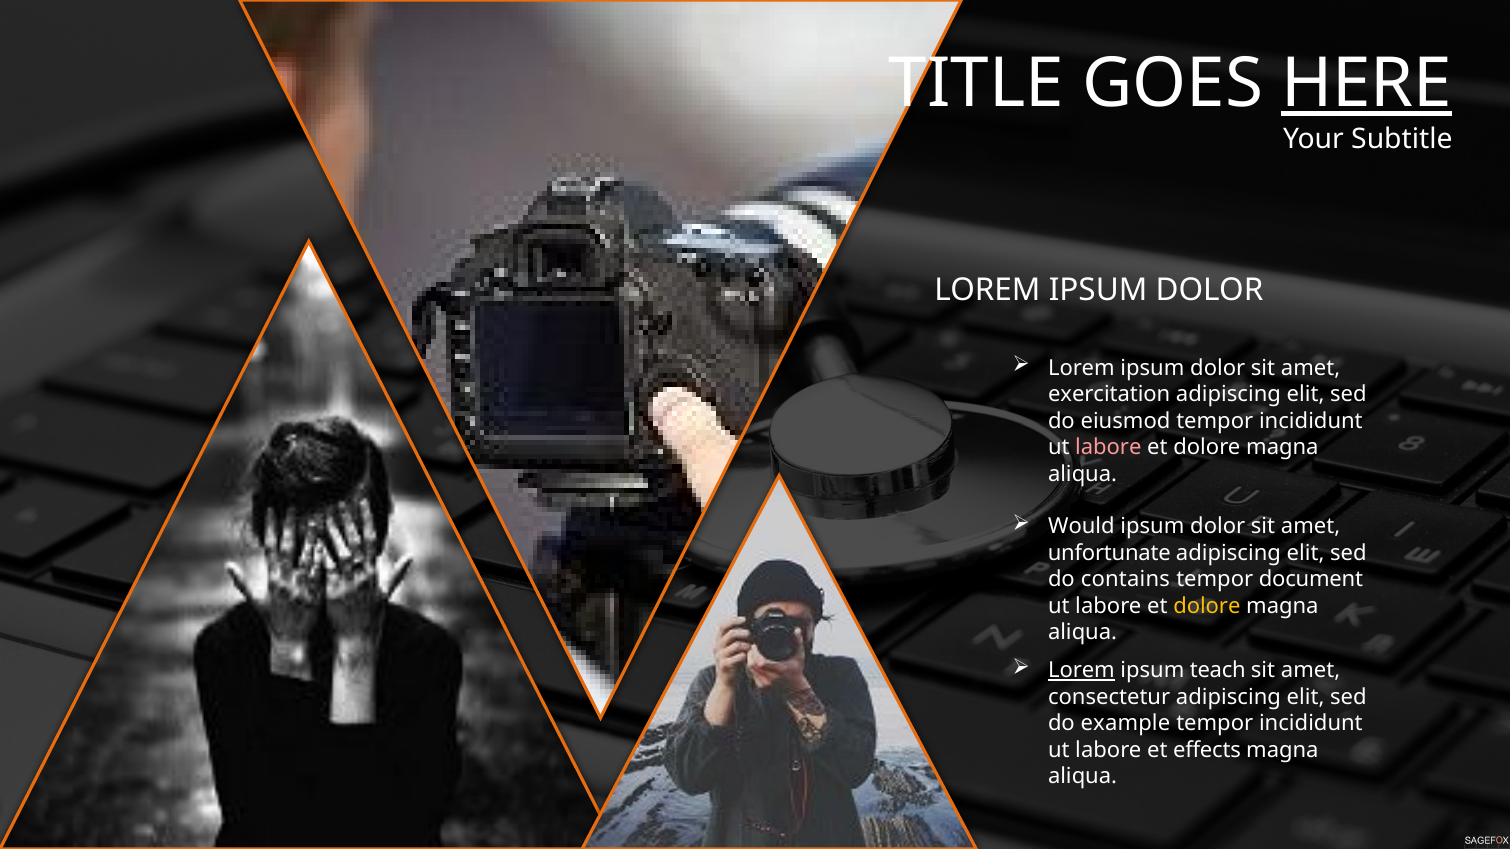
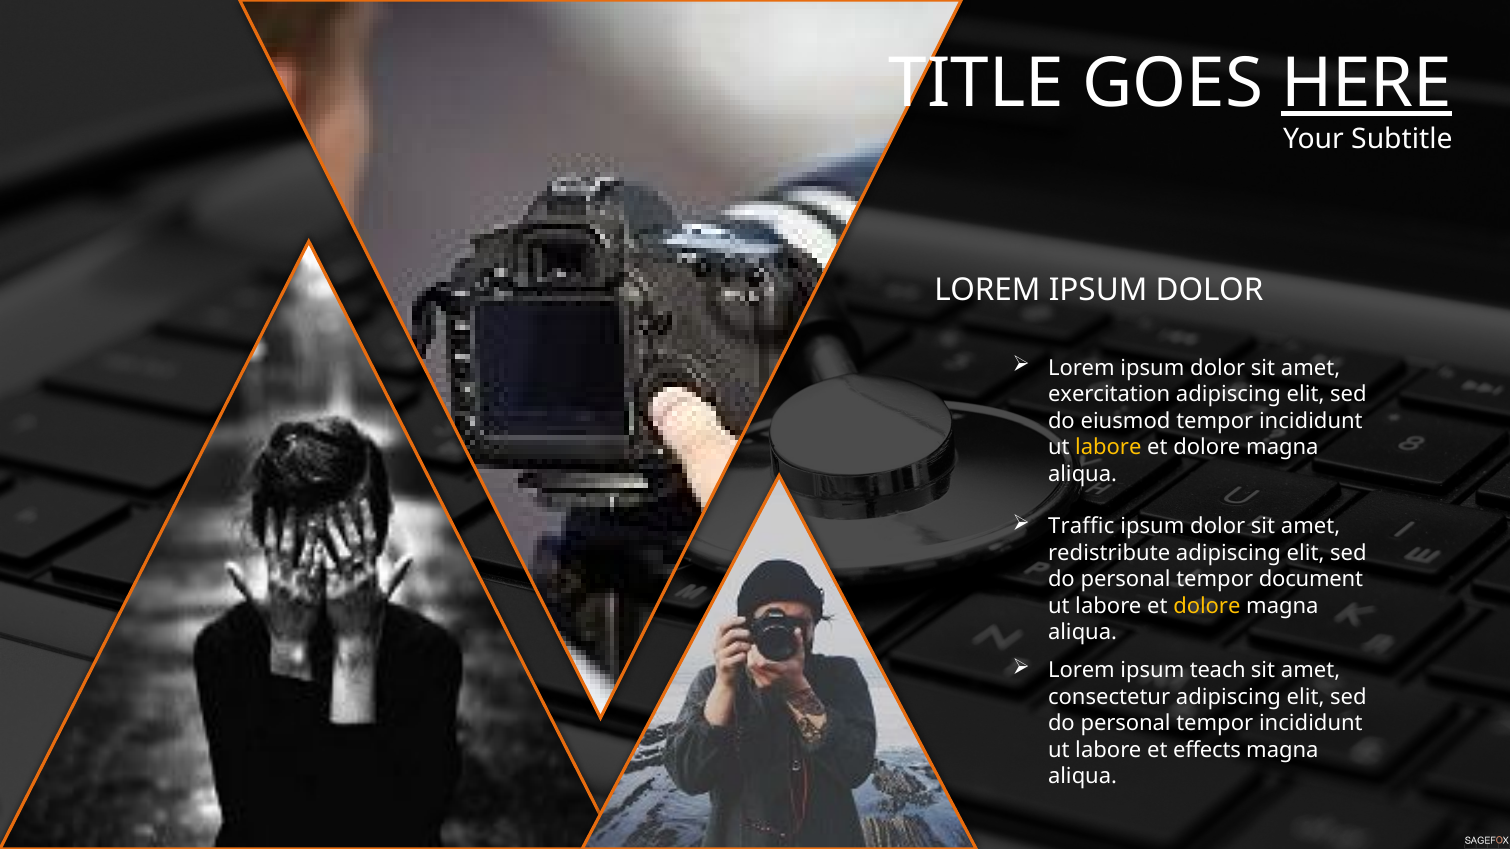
labore colour: pink -> yellow (1108, 448)
Would: Would -> Traffic (1081, 527)
unfortunate: unfortunate -> redistribute (1109, 553)
contains: contains -> personal (1126, 580)
Lorem underline: present -> none (1081, 671)
example: example -> personal (1126, 724)
